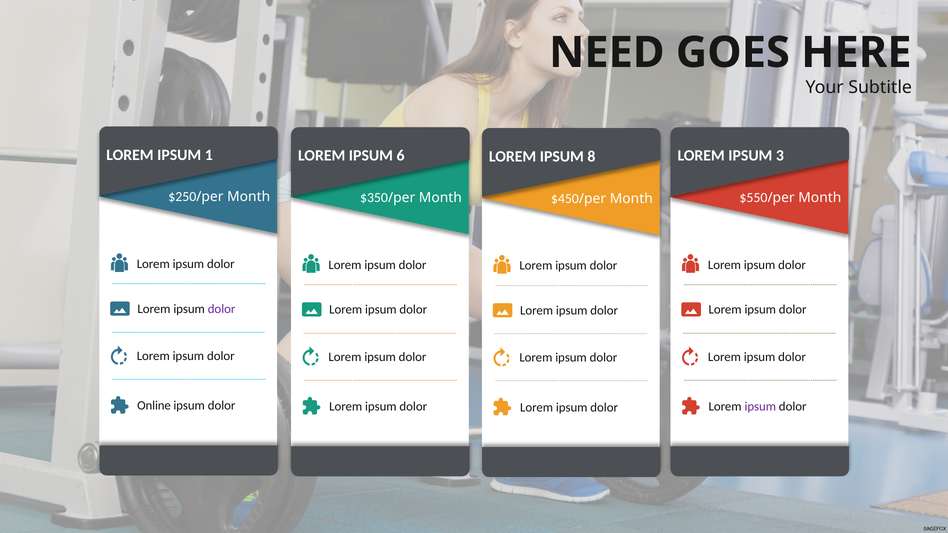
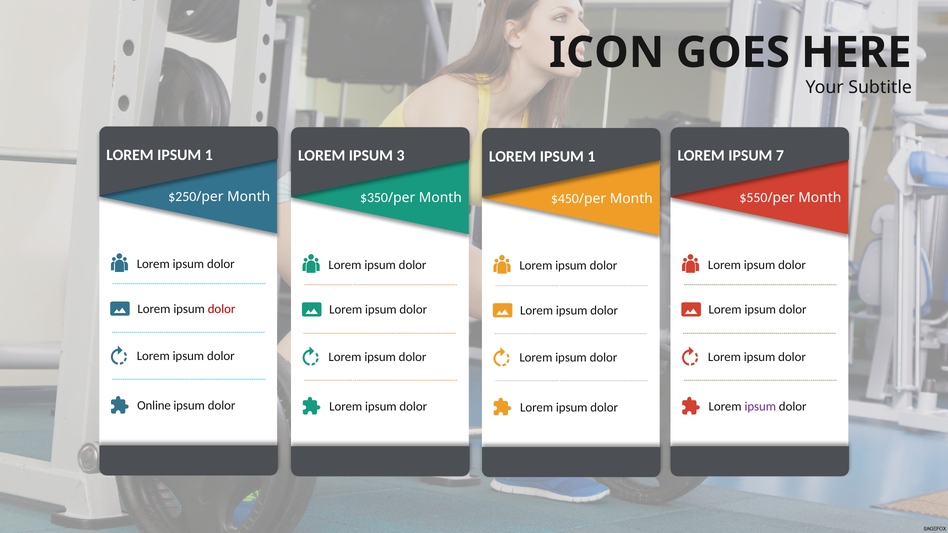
NEED: NEED -> ICON (607, 53)
6: 6 -> 3 (401, 156)
3: 3 -> 7 (780, 156)
8: 8 -> 1 (591, 157)
dolor colour: purple -> red (222, 309)
